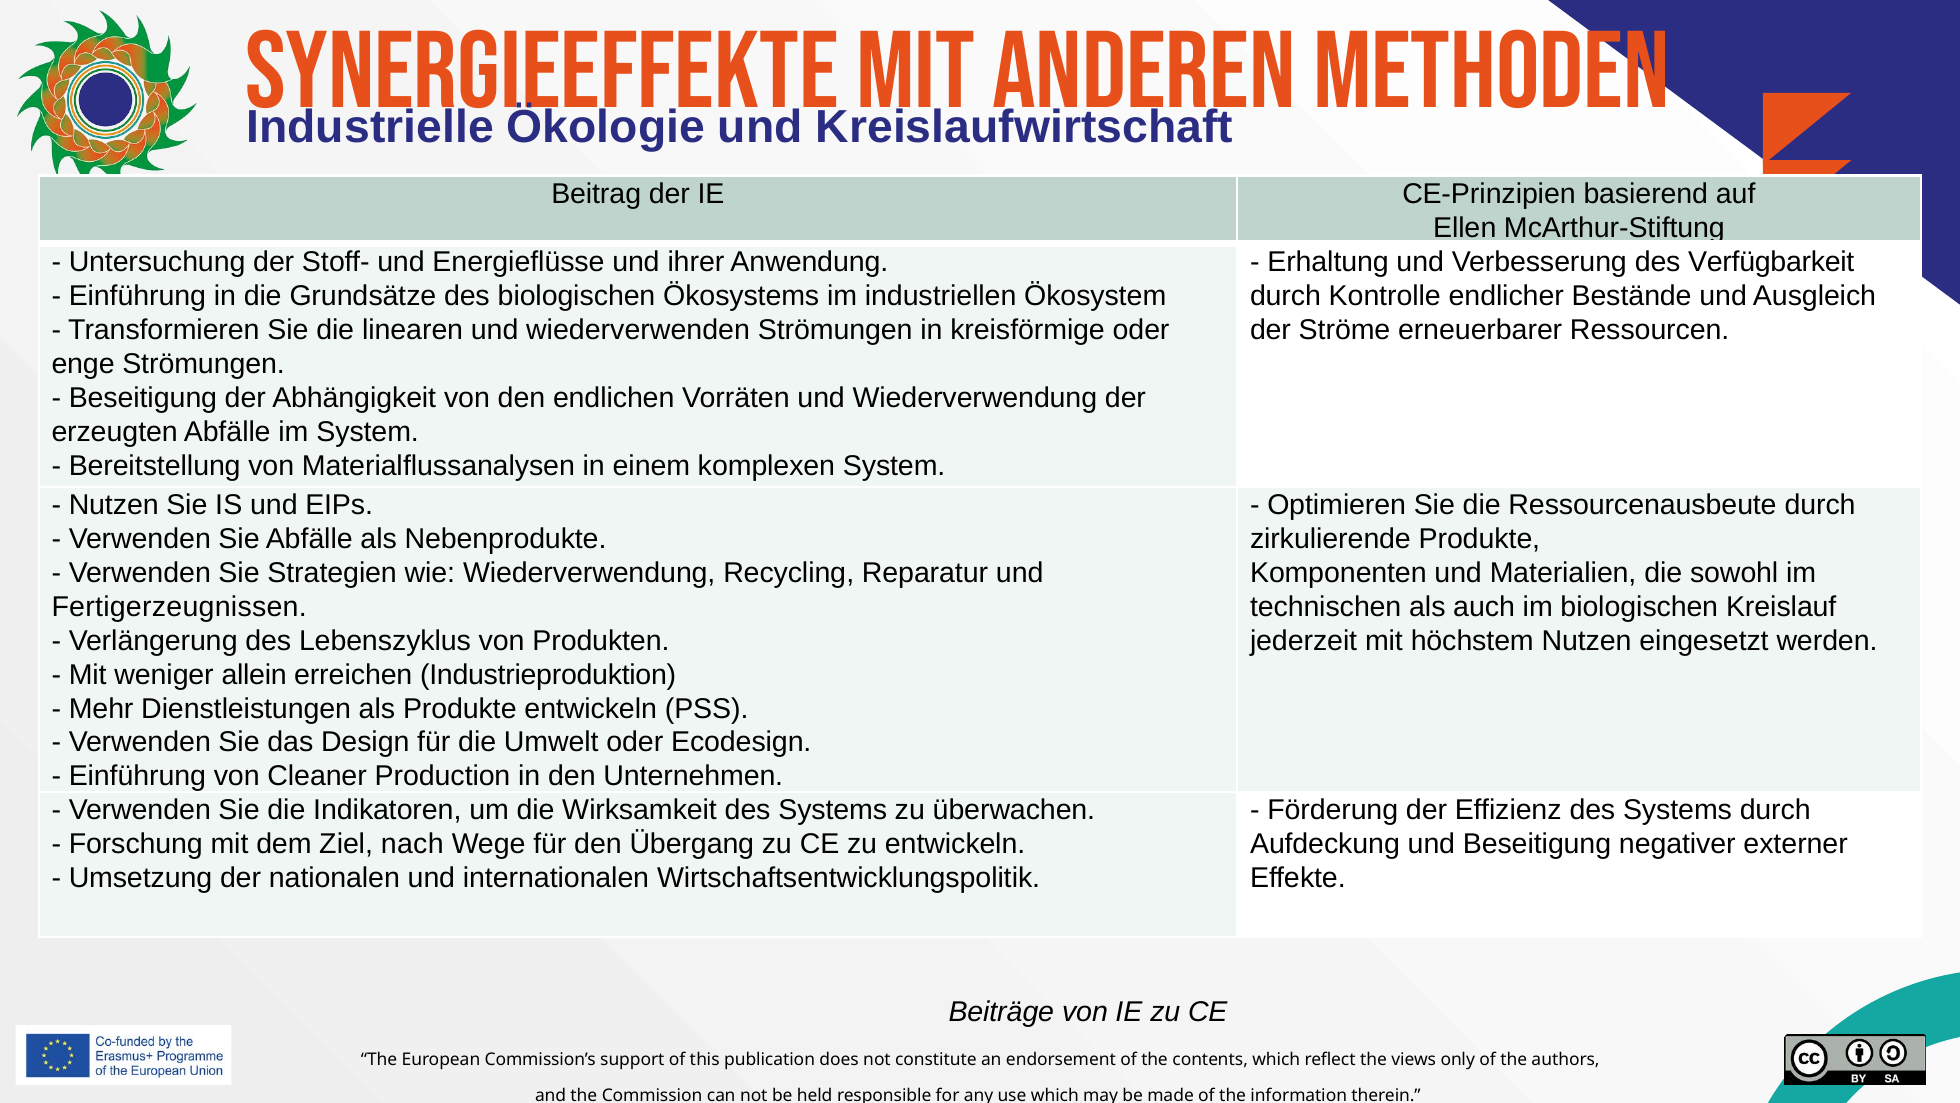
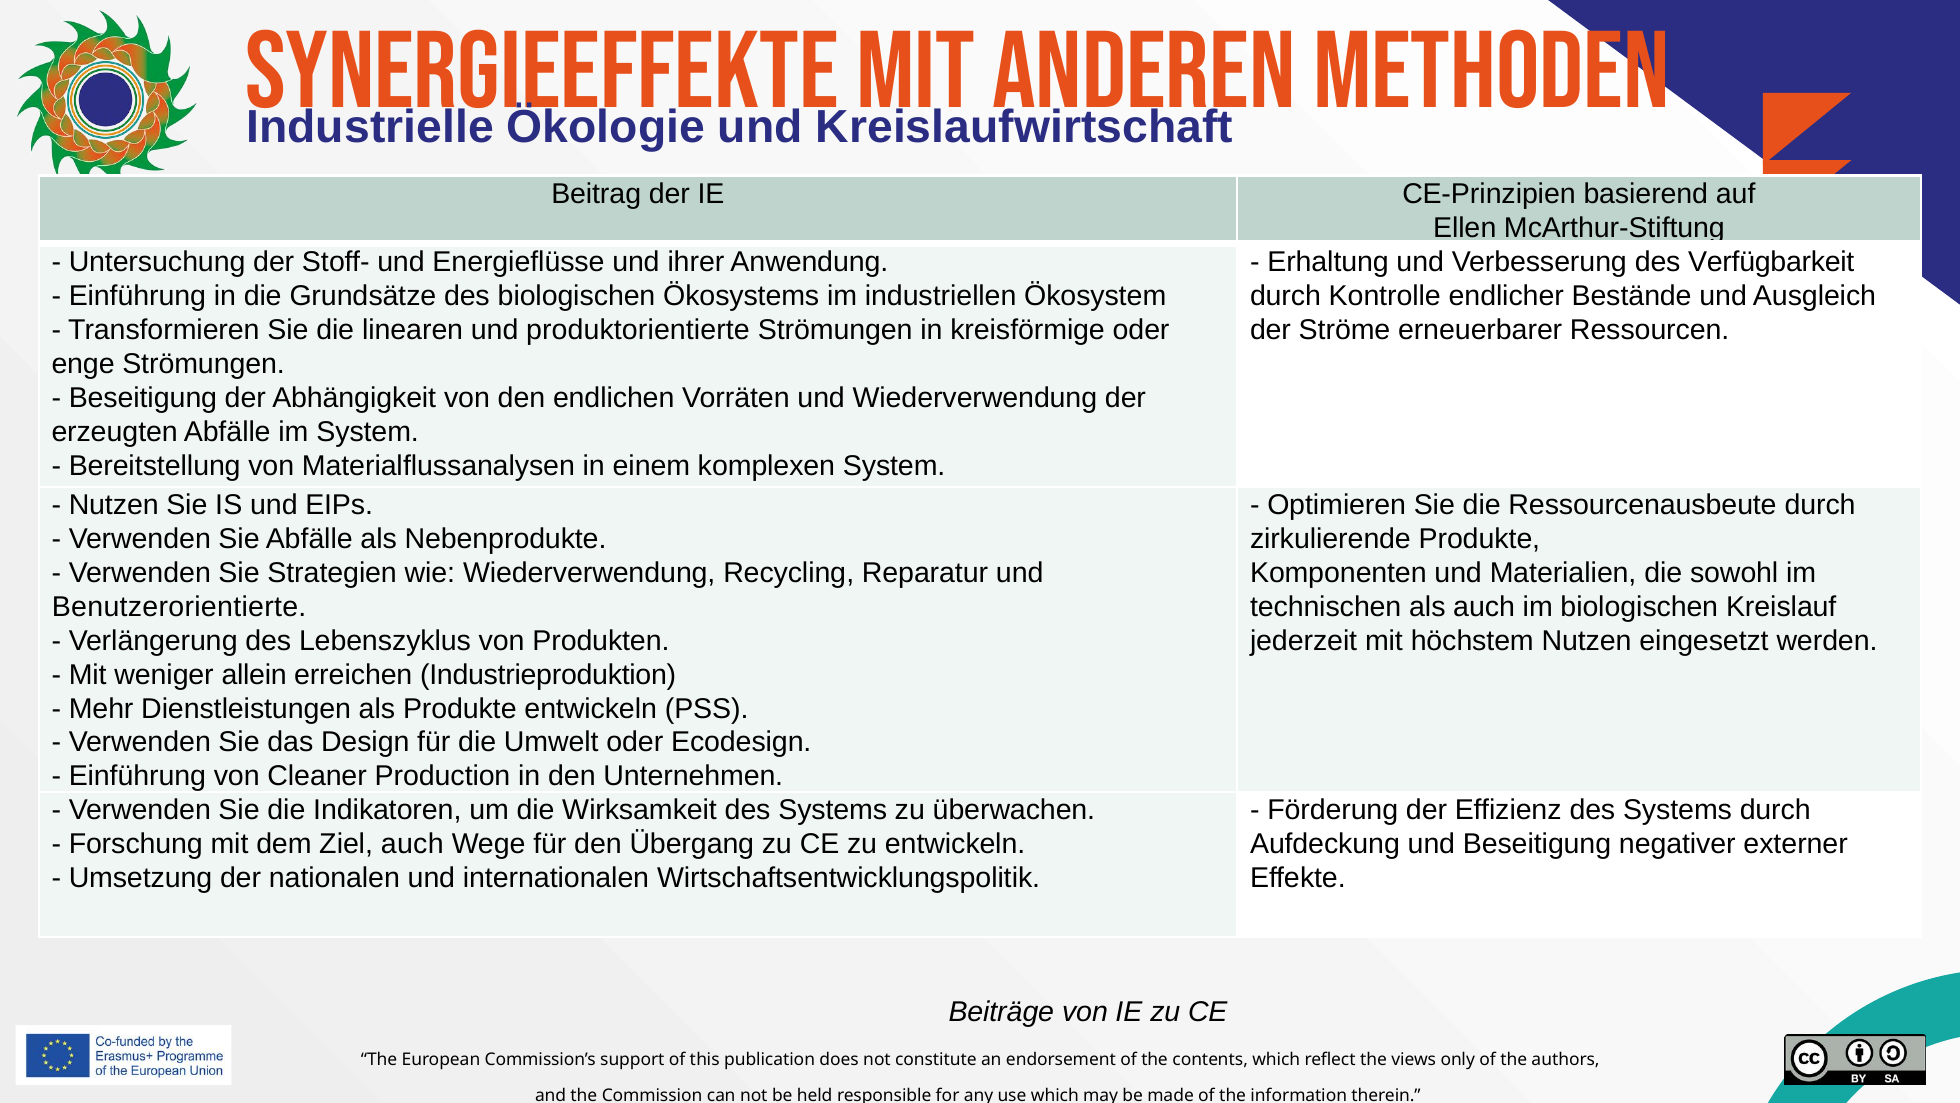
wiederverwenden: wiederverwenden -> produktorientierte (638, 330)
Fertigerzeugnissen: Fertigerzeugnissen -> Benutzerorientierte (179, 607)
Ziel nach: nach -> auch (412, 844)
